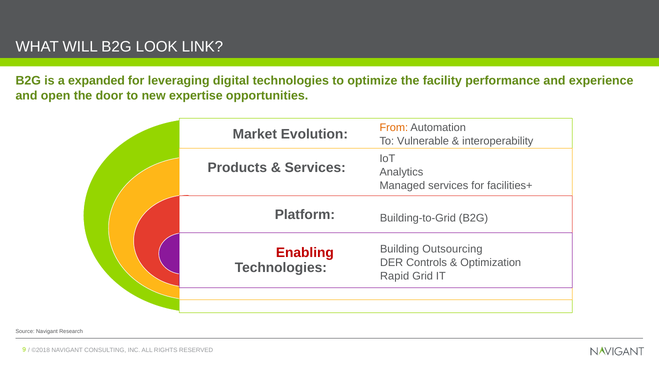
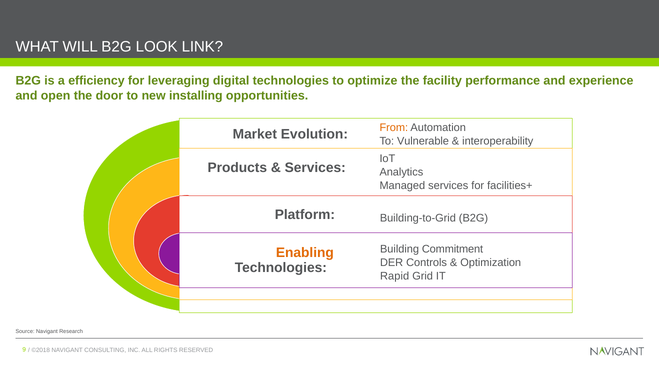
expanded: expanded -> efficiency (96, 81)
expertise: expertise -> installing (196, 96)
Outsourcing: Outsourcing -> Commitment (453, 249)
Enabling colour: red -> orange (305, 253)
